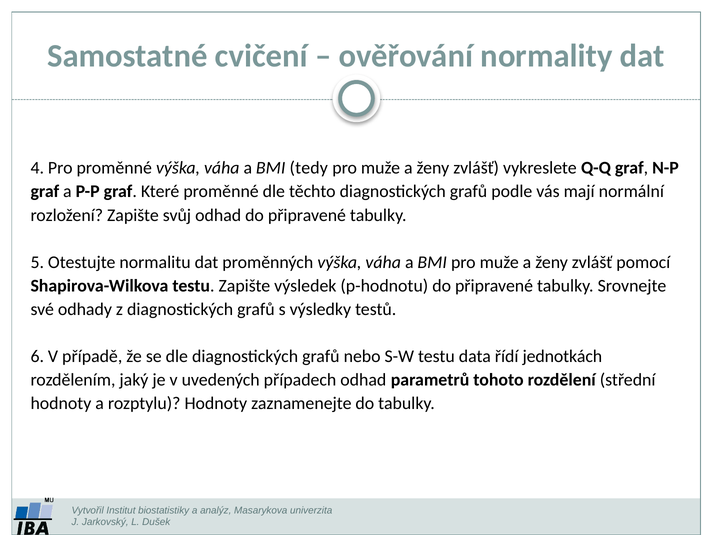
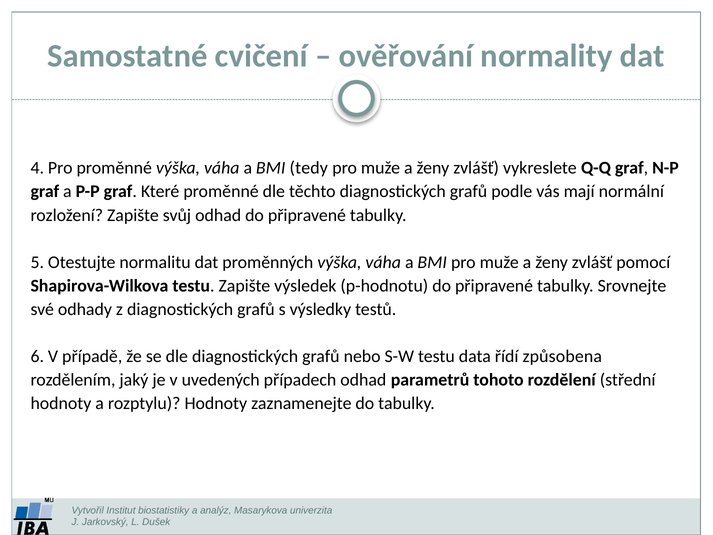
jednotkách: jednotkách -> způsobena (562, 356)
